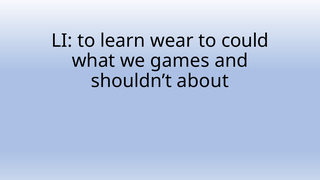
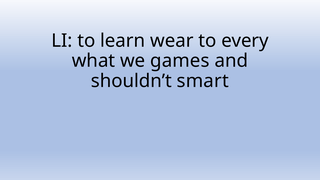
could: could -> every (245, 41)
about: about -> smart (203, 81)
